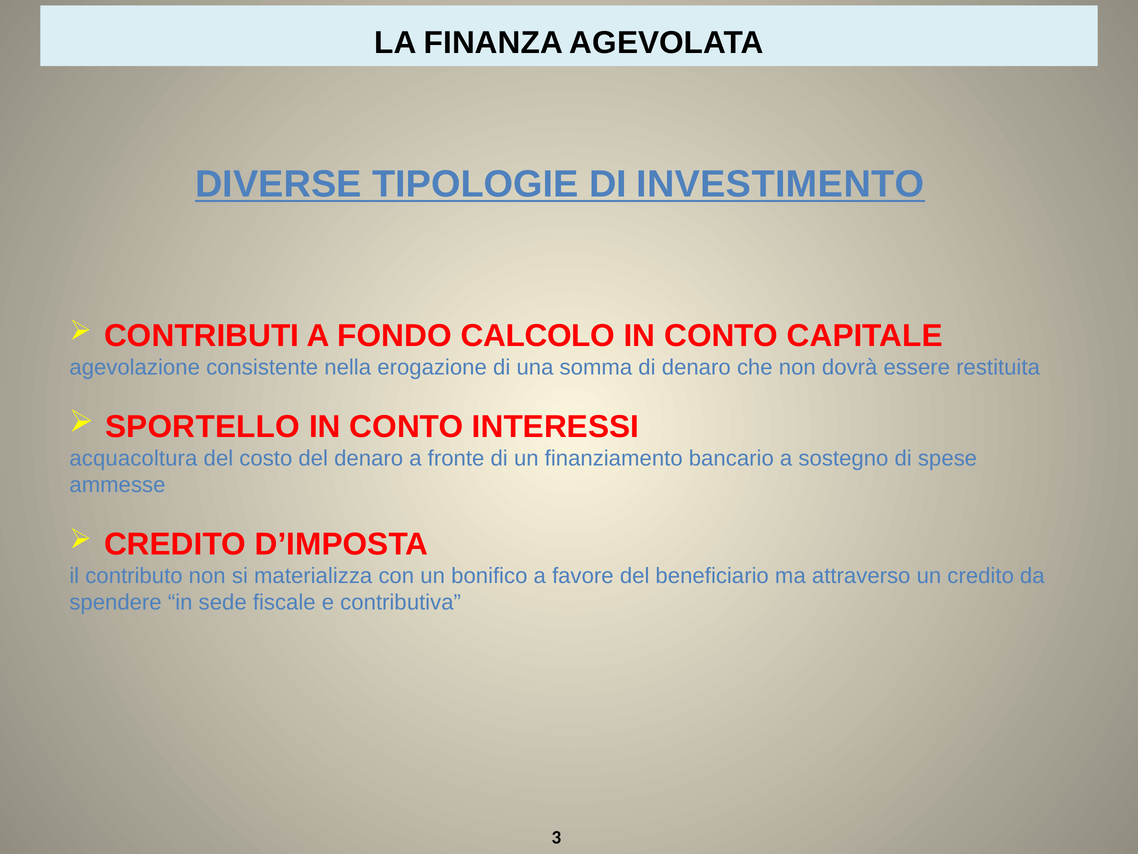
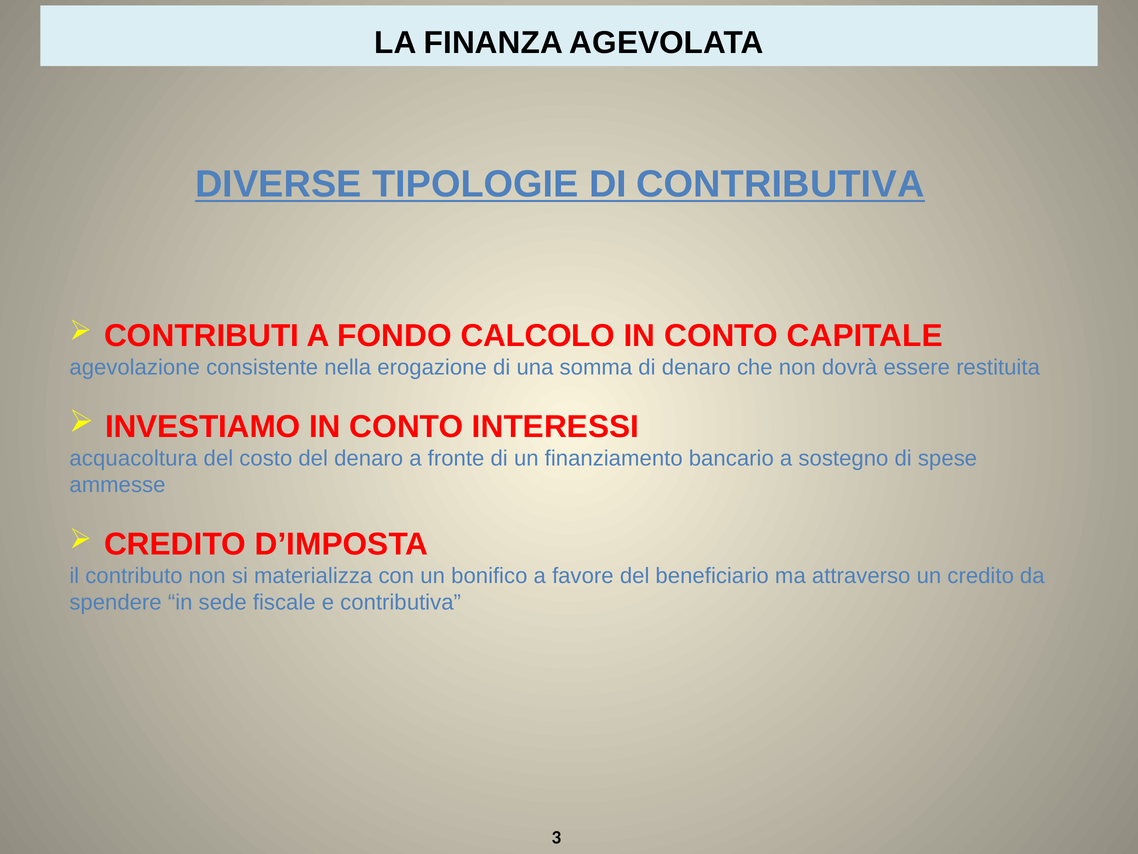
DI INVESTIMENTO: INVESTIMENTO -> CONTRIBUTIVA (780, 184)
SPORTELLO: SPORTELLO -> INVESTIAMO (203, 427)
